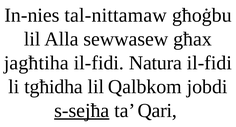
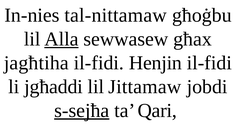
Alla underline: none -> present (61, 39)
Natura: Natura -> Henjin (155, 63)
tgħidha: tgħidha -> jgħaddi (54, 87)
Qalbkom: Qalbkom -> Jittamaw (145, 87)
